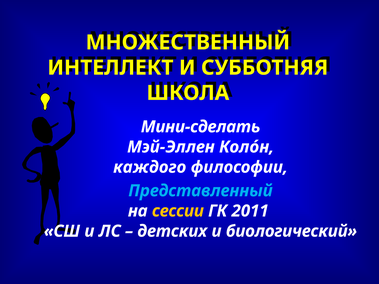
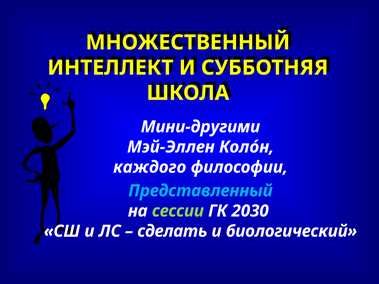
Мини-сделать: Мини-сделать -> Мини-другими (201, 127)
сессии colour: yellow -> light green (178, 211)
2011: 2011 -> 2030 (250, 211)
детских: детских -> сделать (172, 231)
